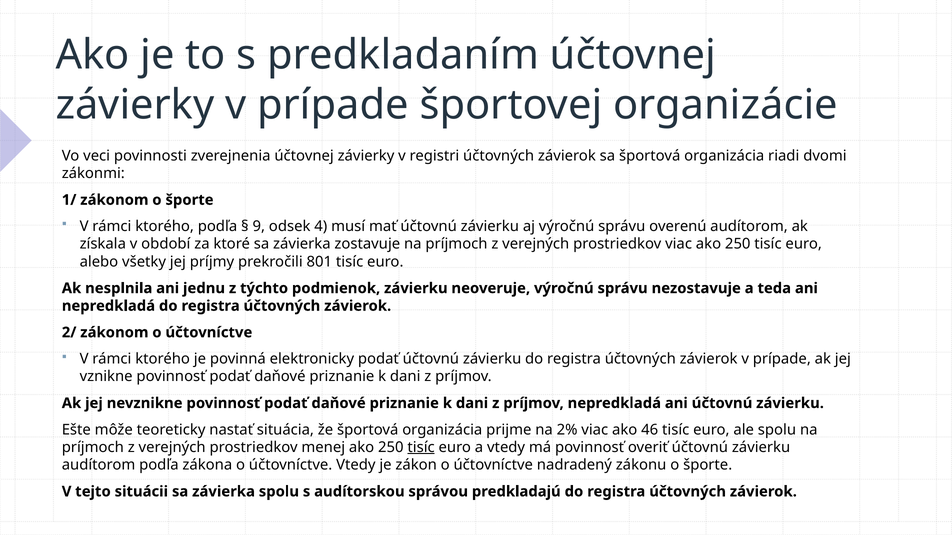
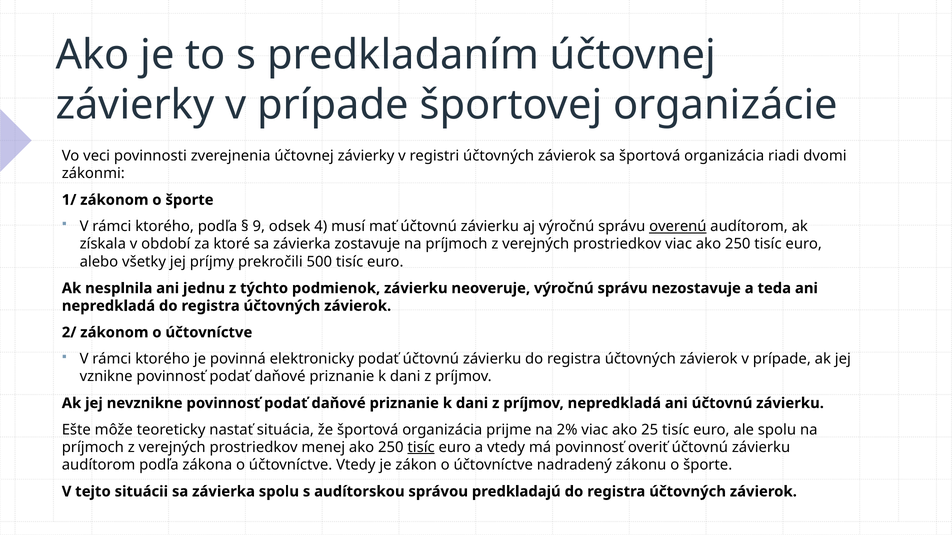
overenú underline: none -> present (678, 227)
801: 801 -> 500 (319, 262)
46: 46 -> 25 (650, 430)
